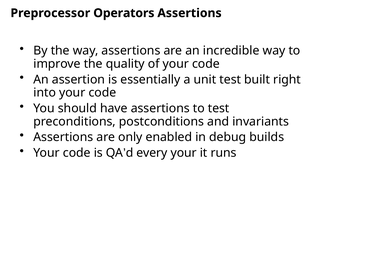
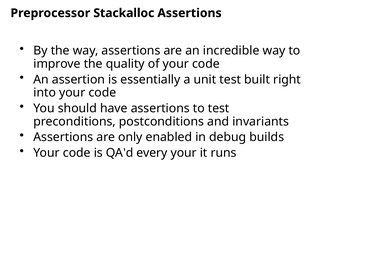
Operators: Operators -> Stackalloc (124, 13)
